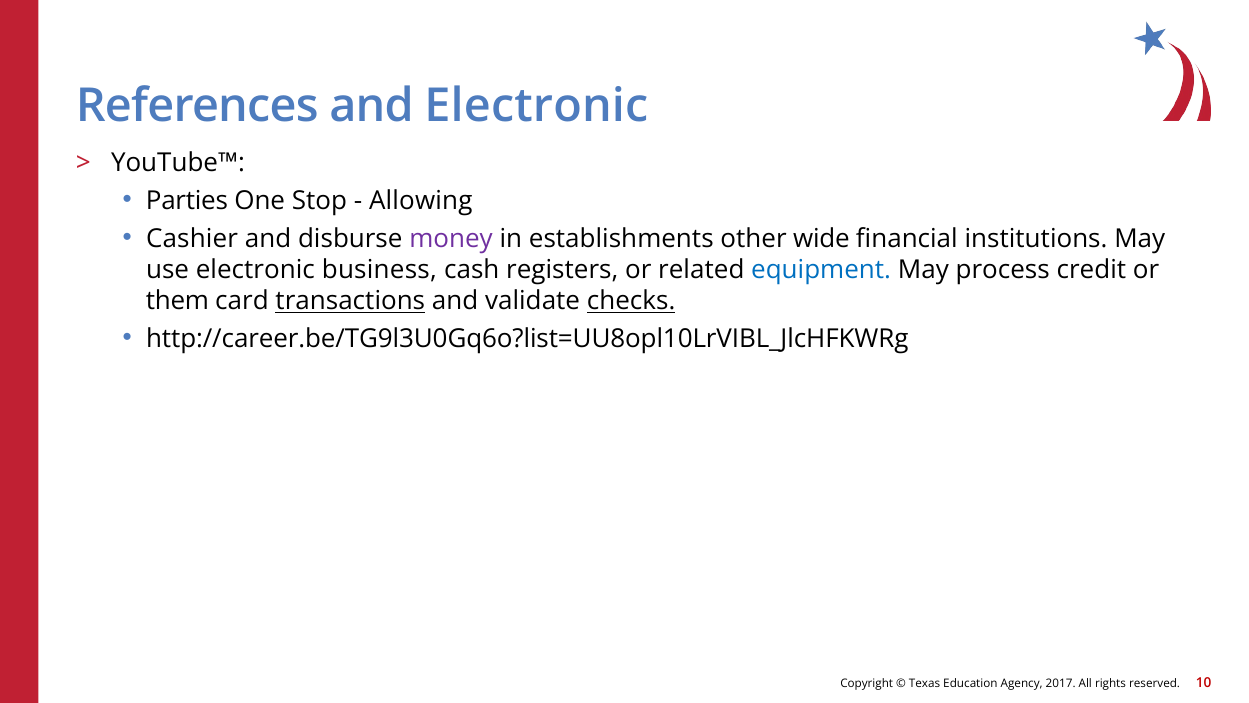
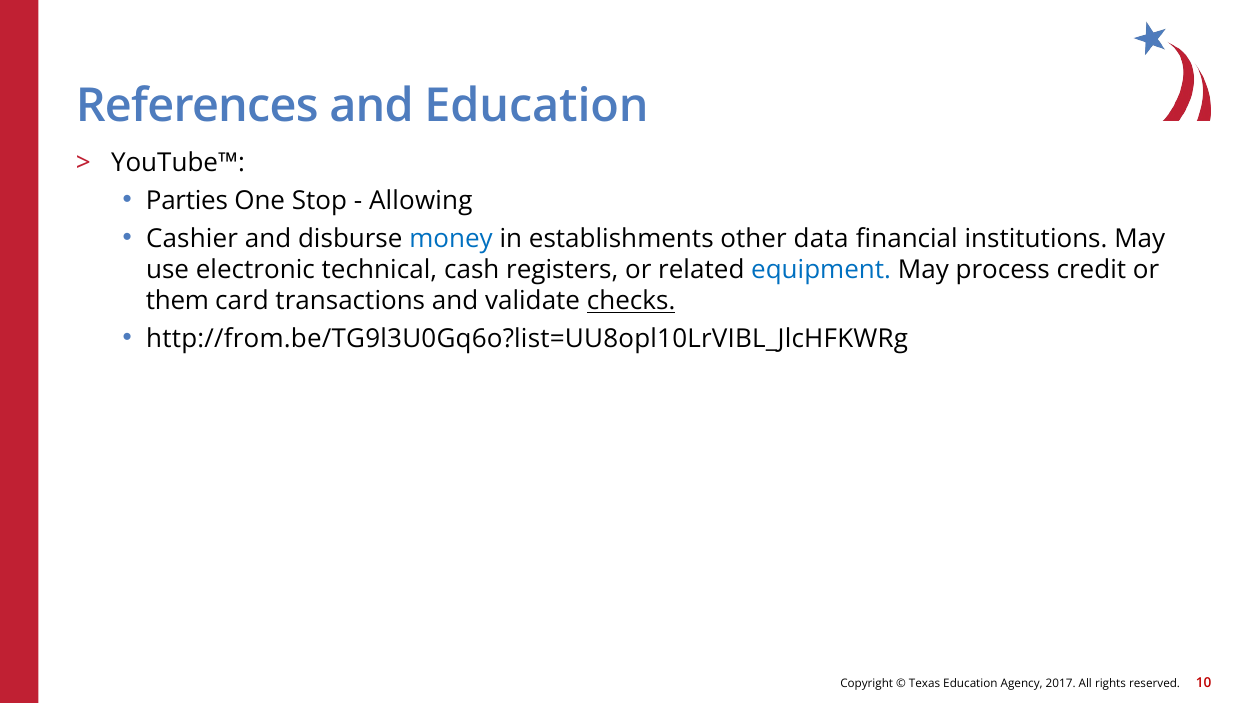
and Electronic: Electronic -> Education (536, 106)
money colour: purple -> blue (451, 238)
wide: wide -> data (821, 238)
business: business -> technical (379, 270)
transactions underline: present -> none (350, 301)
http://career.be/TG9l3U0Gq6o?list=UU8opl10LrVIBL_JlcHFKWRg: http://career.be/TG9l3U0Gq6o?list=UU8opl10LrVIBL_JlcHFKWRg -> http://from.be/TG9l3U0Gq6o?list=UU8opl10LrVIBL_JlcHFKWRg (527, 339)
